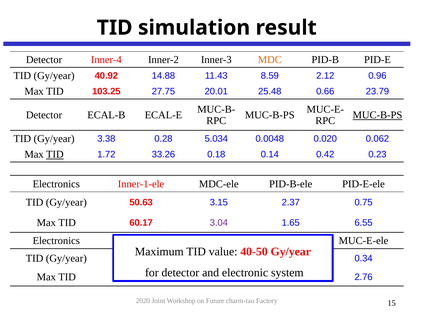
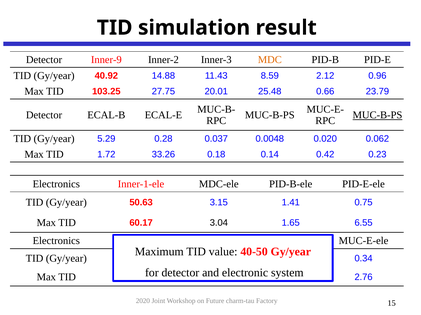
Inner-4: Inner-4 -> Inner-9 (106, 60)
3.38: 3.38 -> 5.29 (106, 139)
5.034: 5.034 -> 0.037 (216, 139)
TID underline: present -> none (55, 155)
2.37: 2.37 -> 1.41 (291, 203)
3.04 colour: purple -> black (219, 223)
